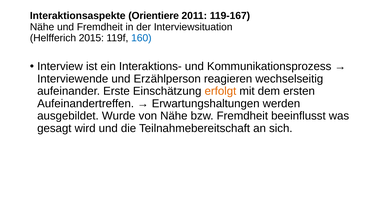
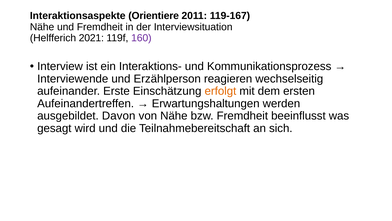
2015: 2015 -> 2021 (91, 38)
160 colour: blue -> purple (141, 38)
Wurde: Wurde -> Davon (119, 116)
